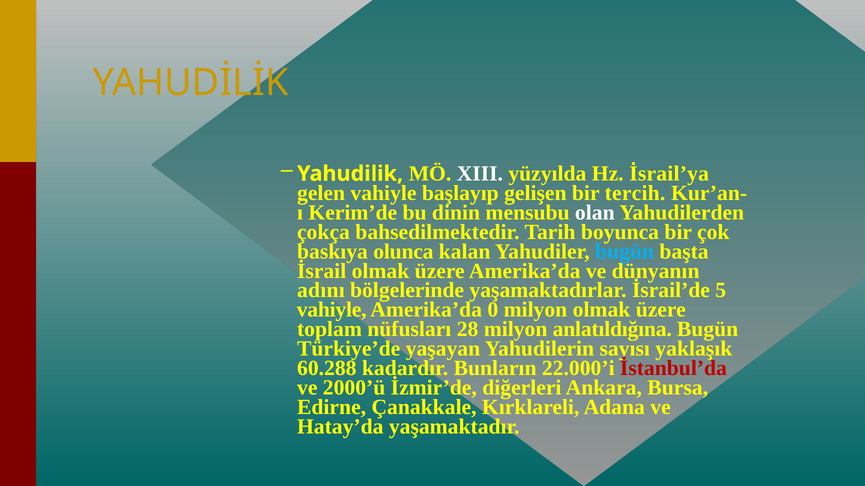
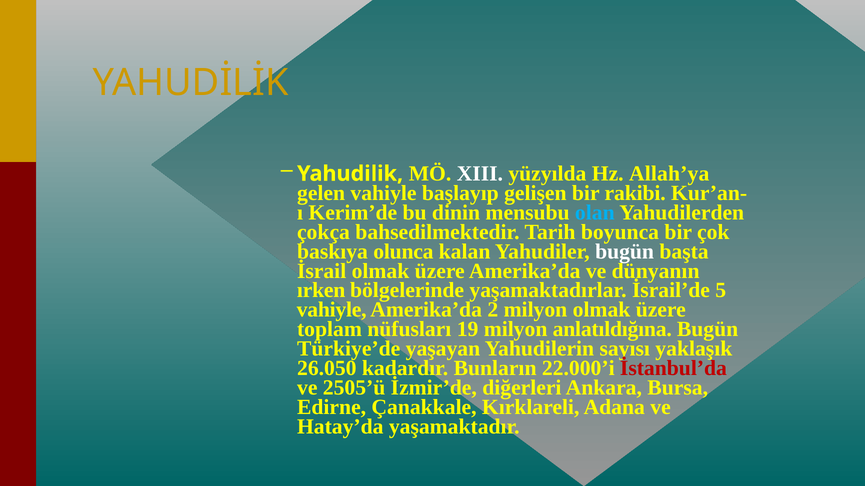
İsrail’ya: İsrail’ya -> Allah’ya (669, 174)
tercih: tercih -> rakibi (635, 193)
olan colour: white -> light blue (595, 213)
bugün colour: light blue -> white (625, 252)
adını: adını -> ırken (321, 291)
0: 0 -> 2 (493, 310)
28: 28 -> 19 (468, 330)
60.288: 60.288 -> 26.050 (327, 368)
2000’ü: 2000’ü -> 2505’ü (354, 388)
